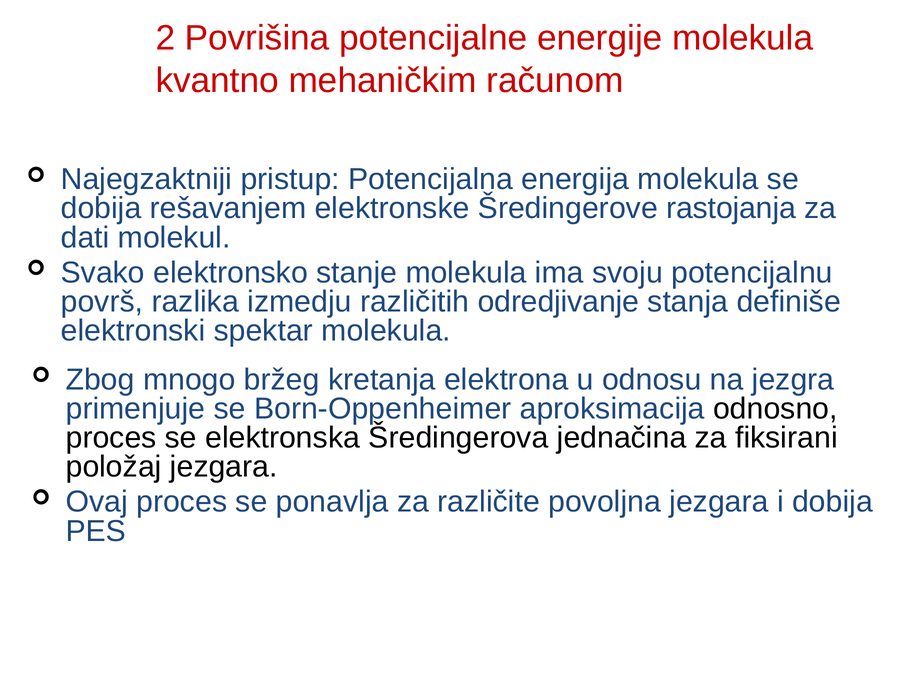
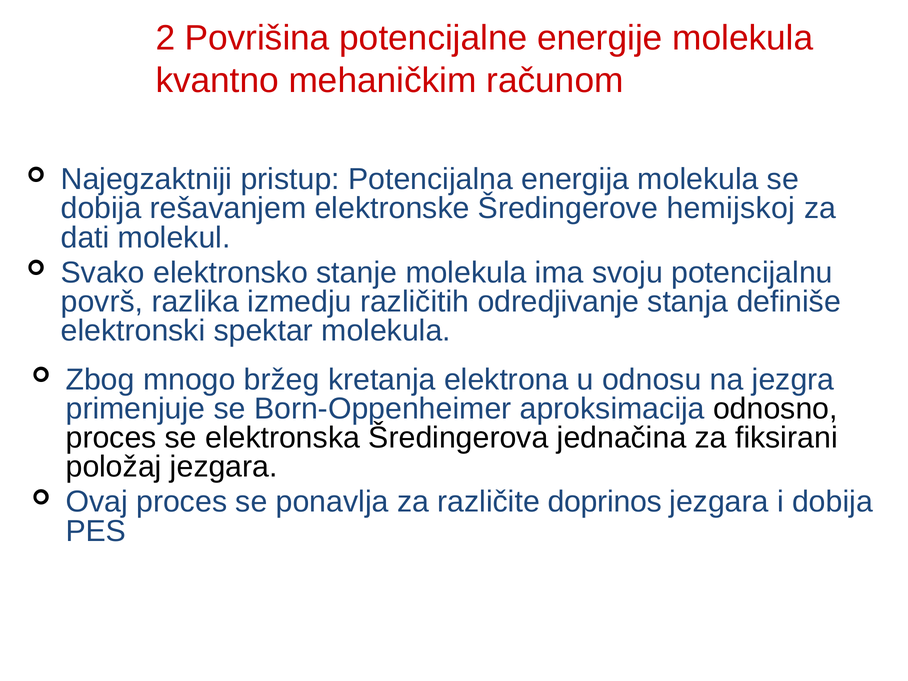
rastojanja: rastojanja -> hemijskoj (731, 209)
povoljna: povoljna -> doprinos (605, 502)
